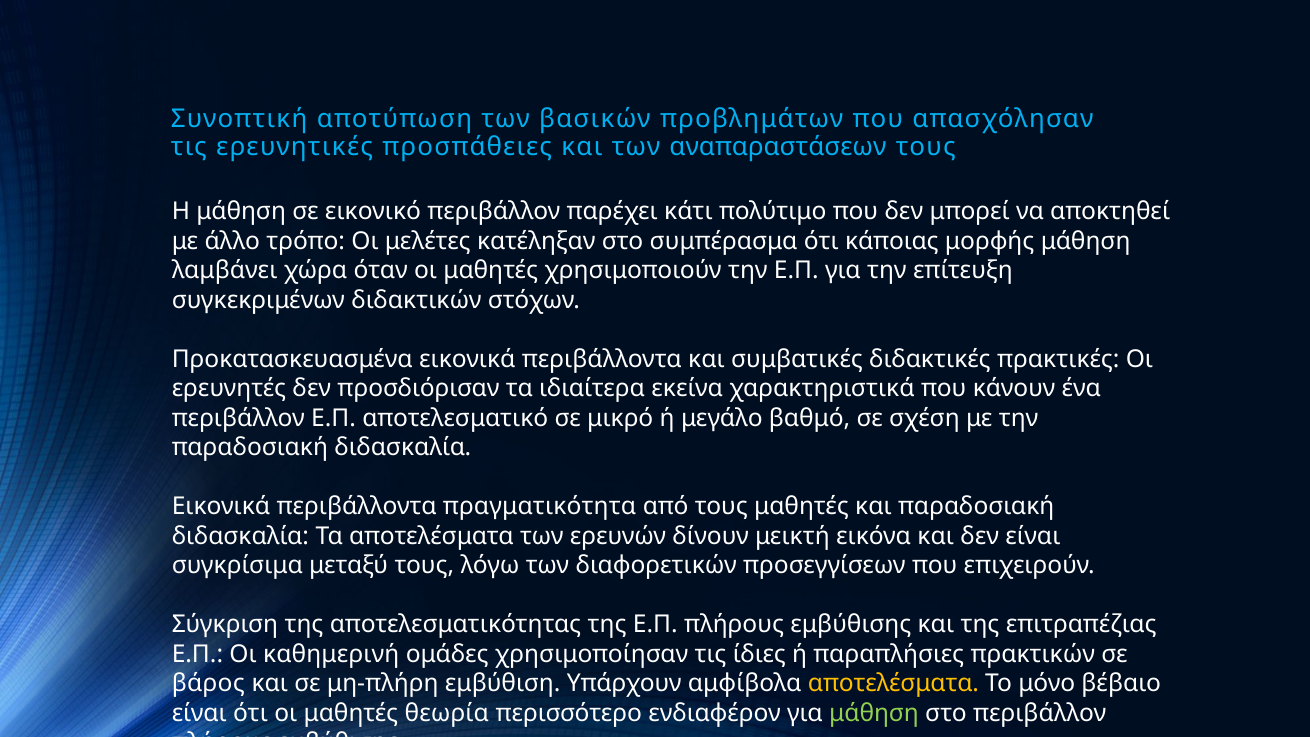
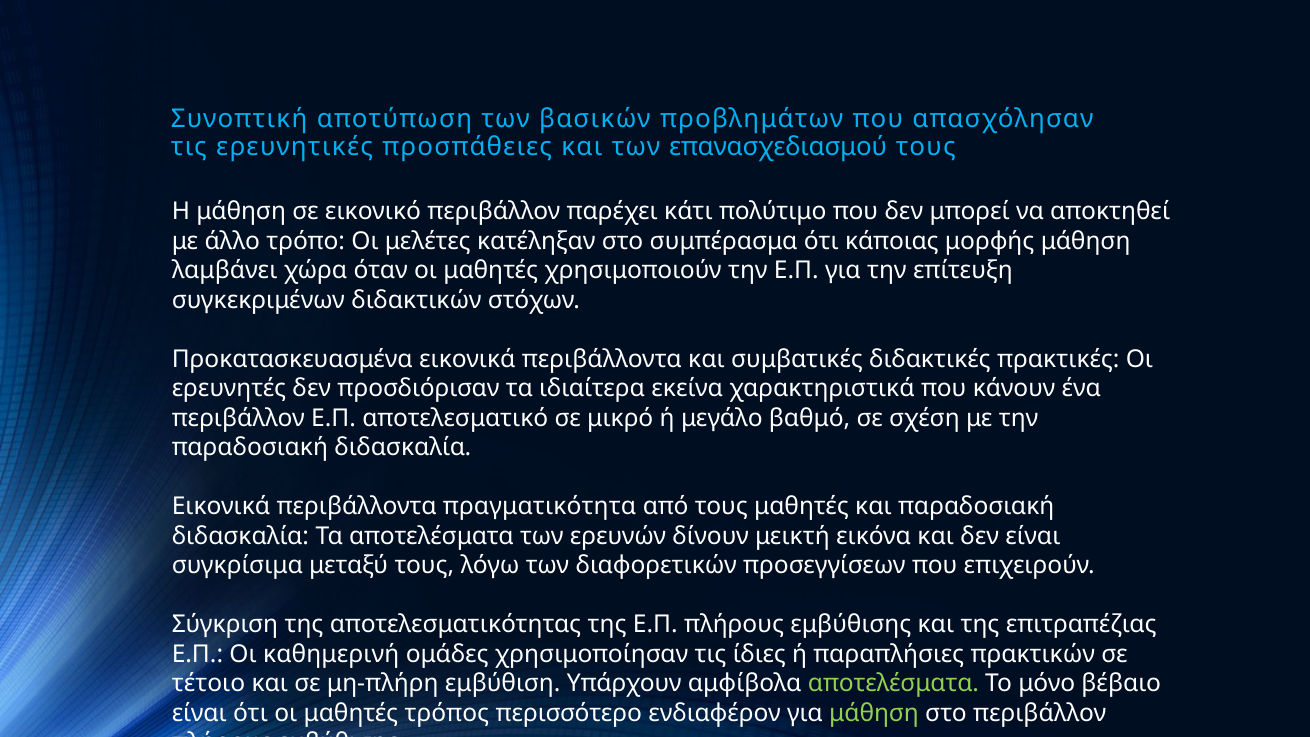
αναπαραστάσεων: αναπαραστάσεων -> επανασχεδιασμού (778, 147)
βάρος: βάρος -> τέτοιο (208, 683)
αποτελέσματα colour: yellow -> light green (894, 683)
θεωρία: θεωρία -> τρόπος (447, 713)
